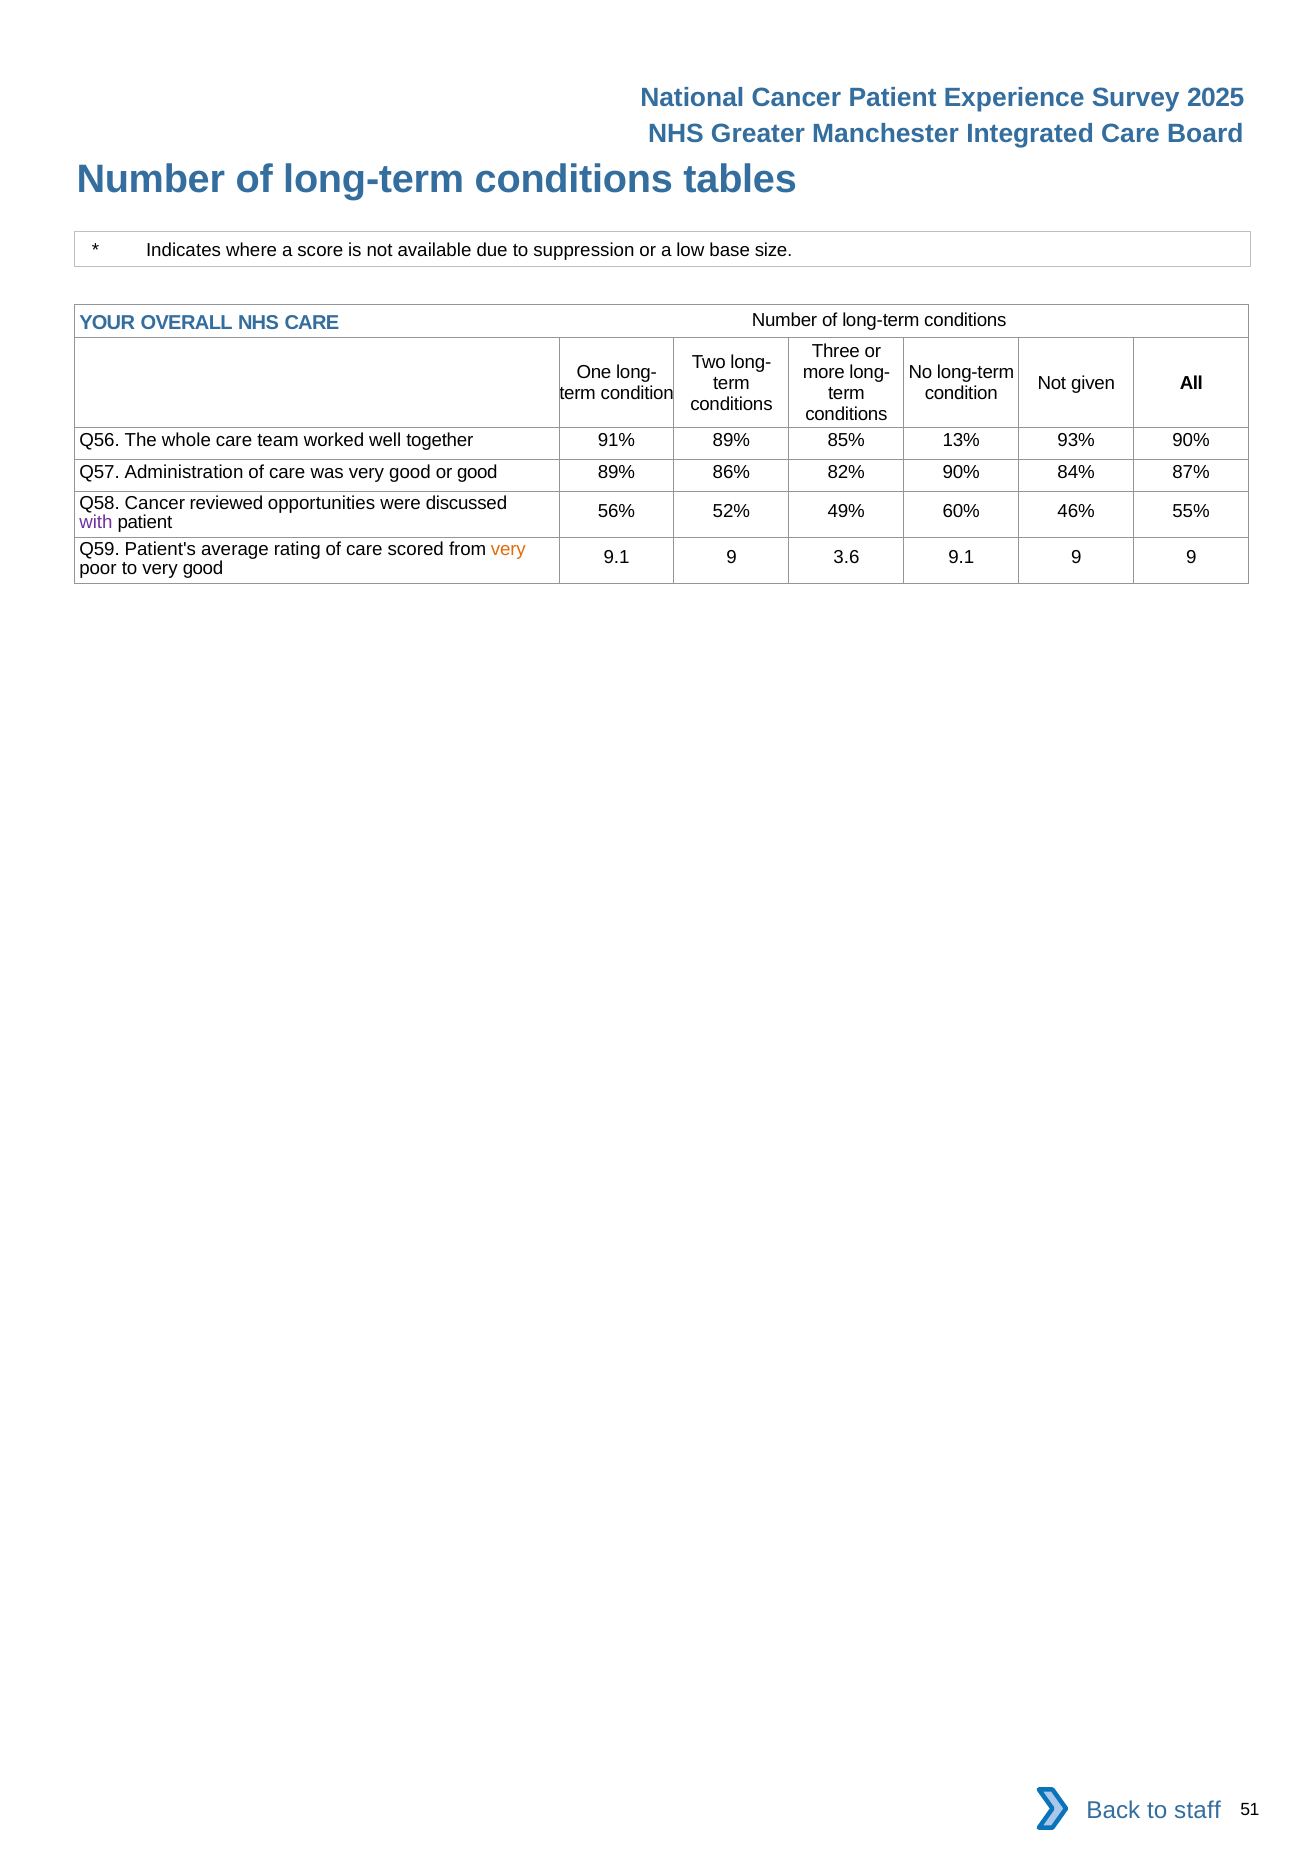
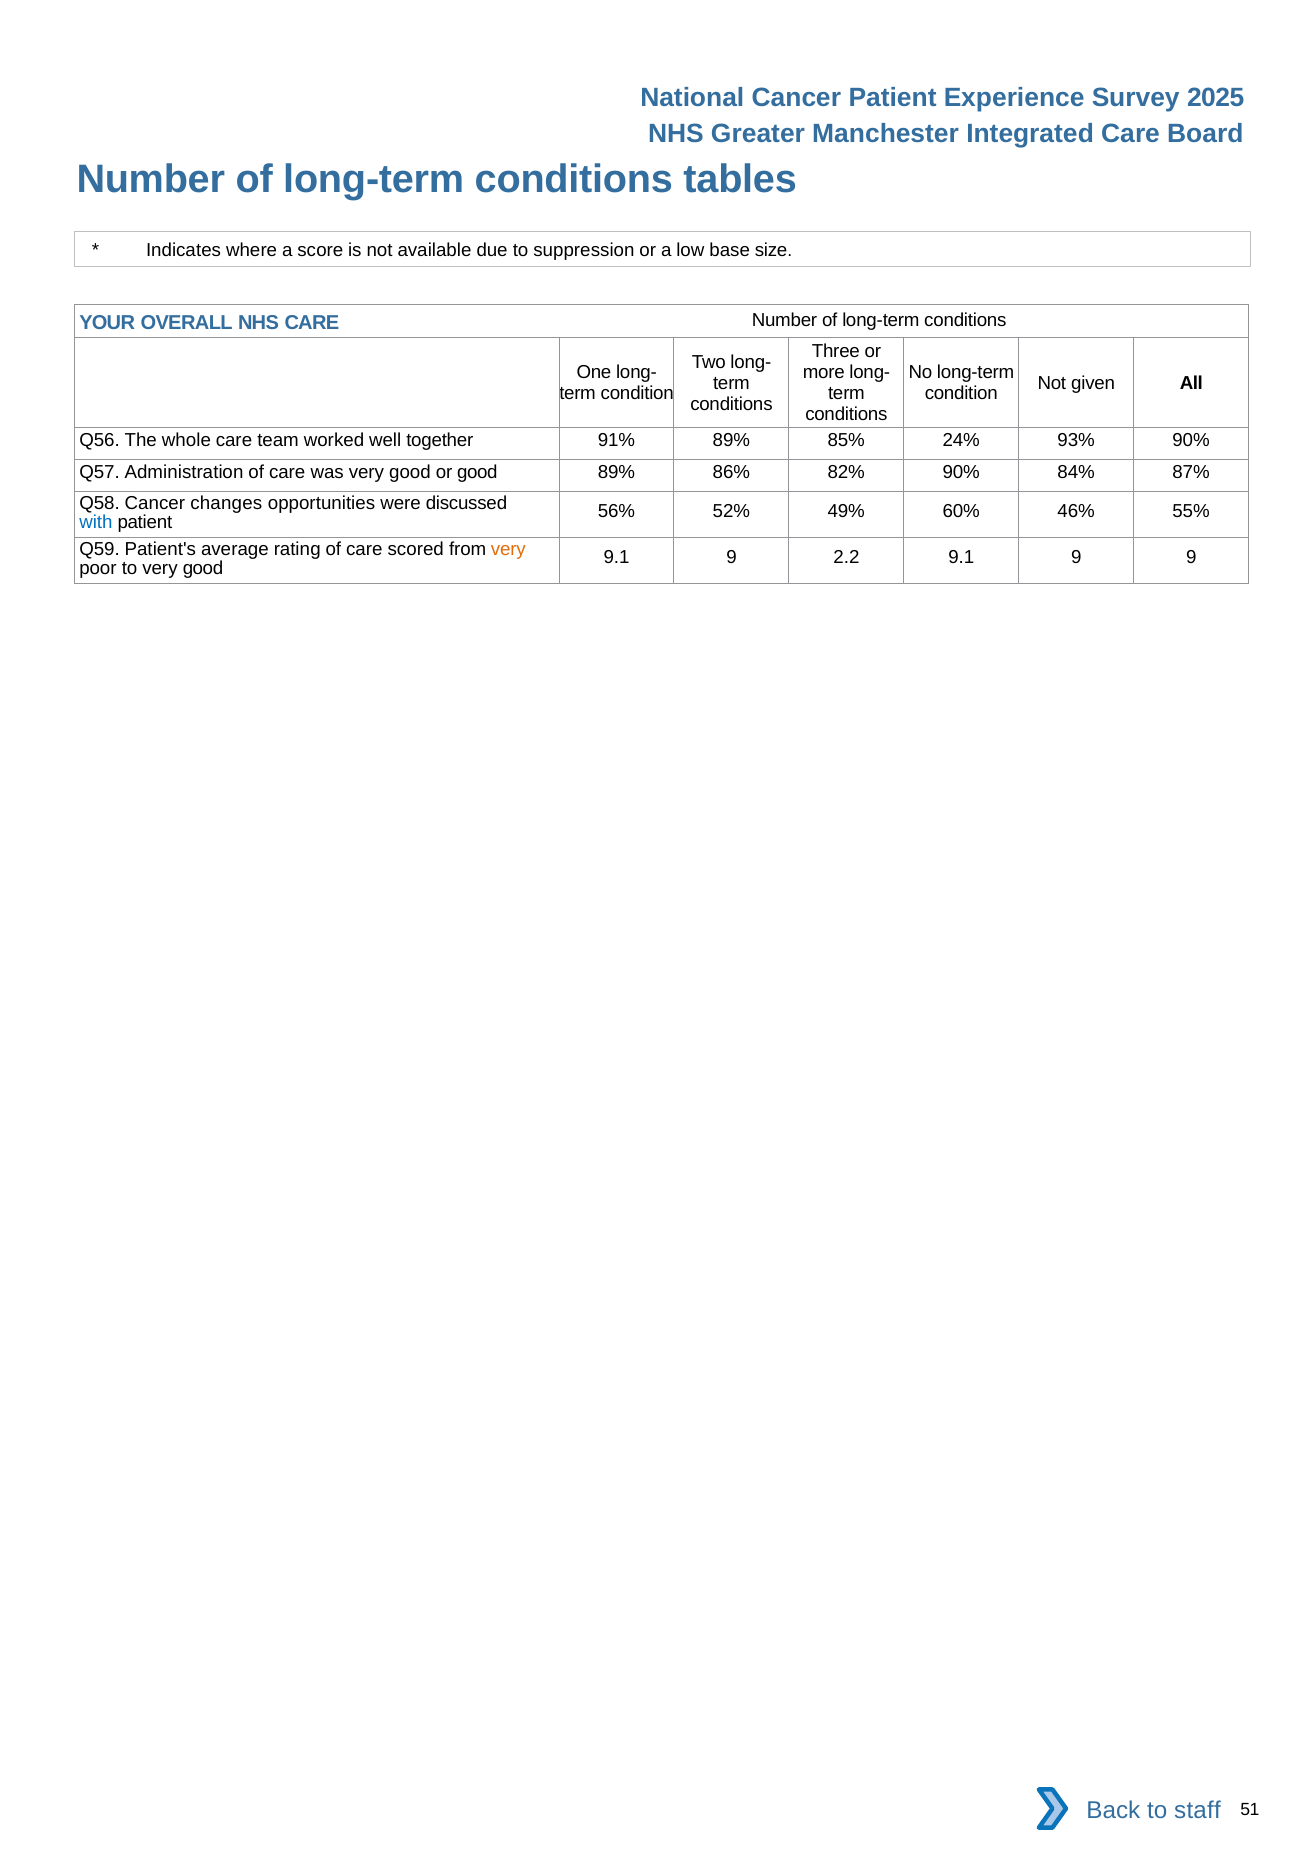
13%: 13% -> 24% (961, 441)
reviewed: reviewed -> changes (226, 503)
with colour: purple -> blue (96, 522)
3.6: 3.6 -> 2.2 (846, 557)
